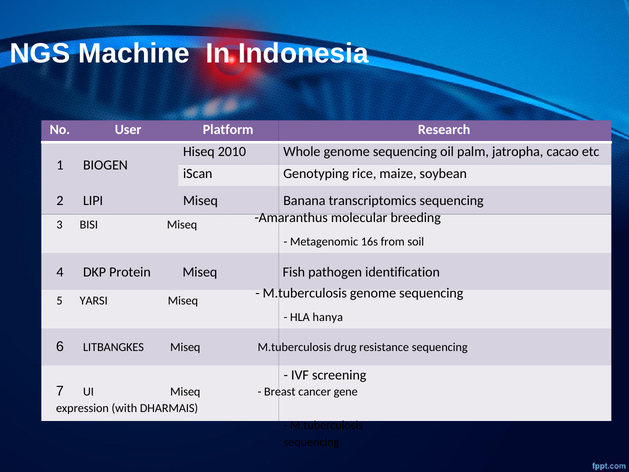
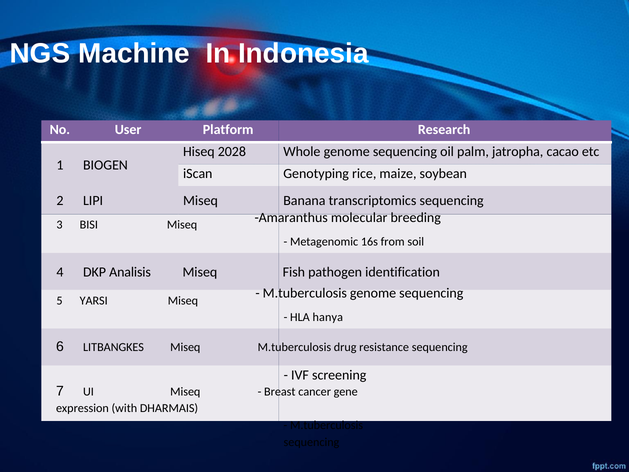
2010: 2010 -> 2028 (232, 152)
Protein: Protein -> Analisis (130, 272)
